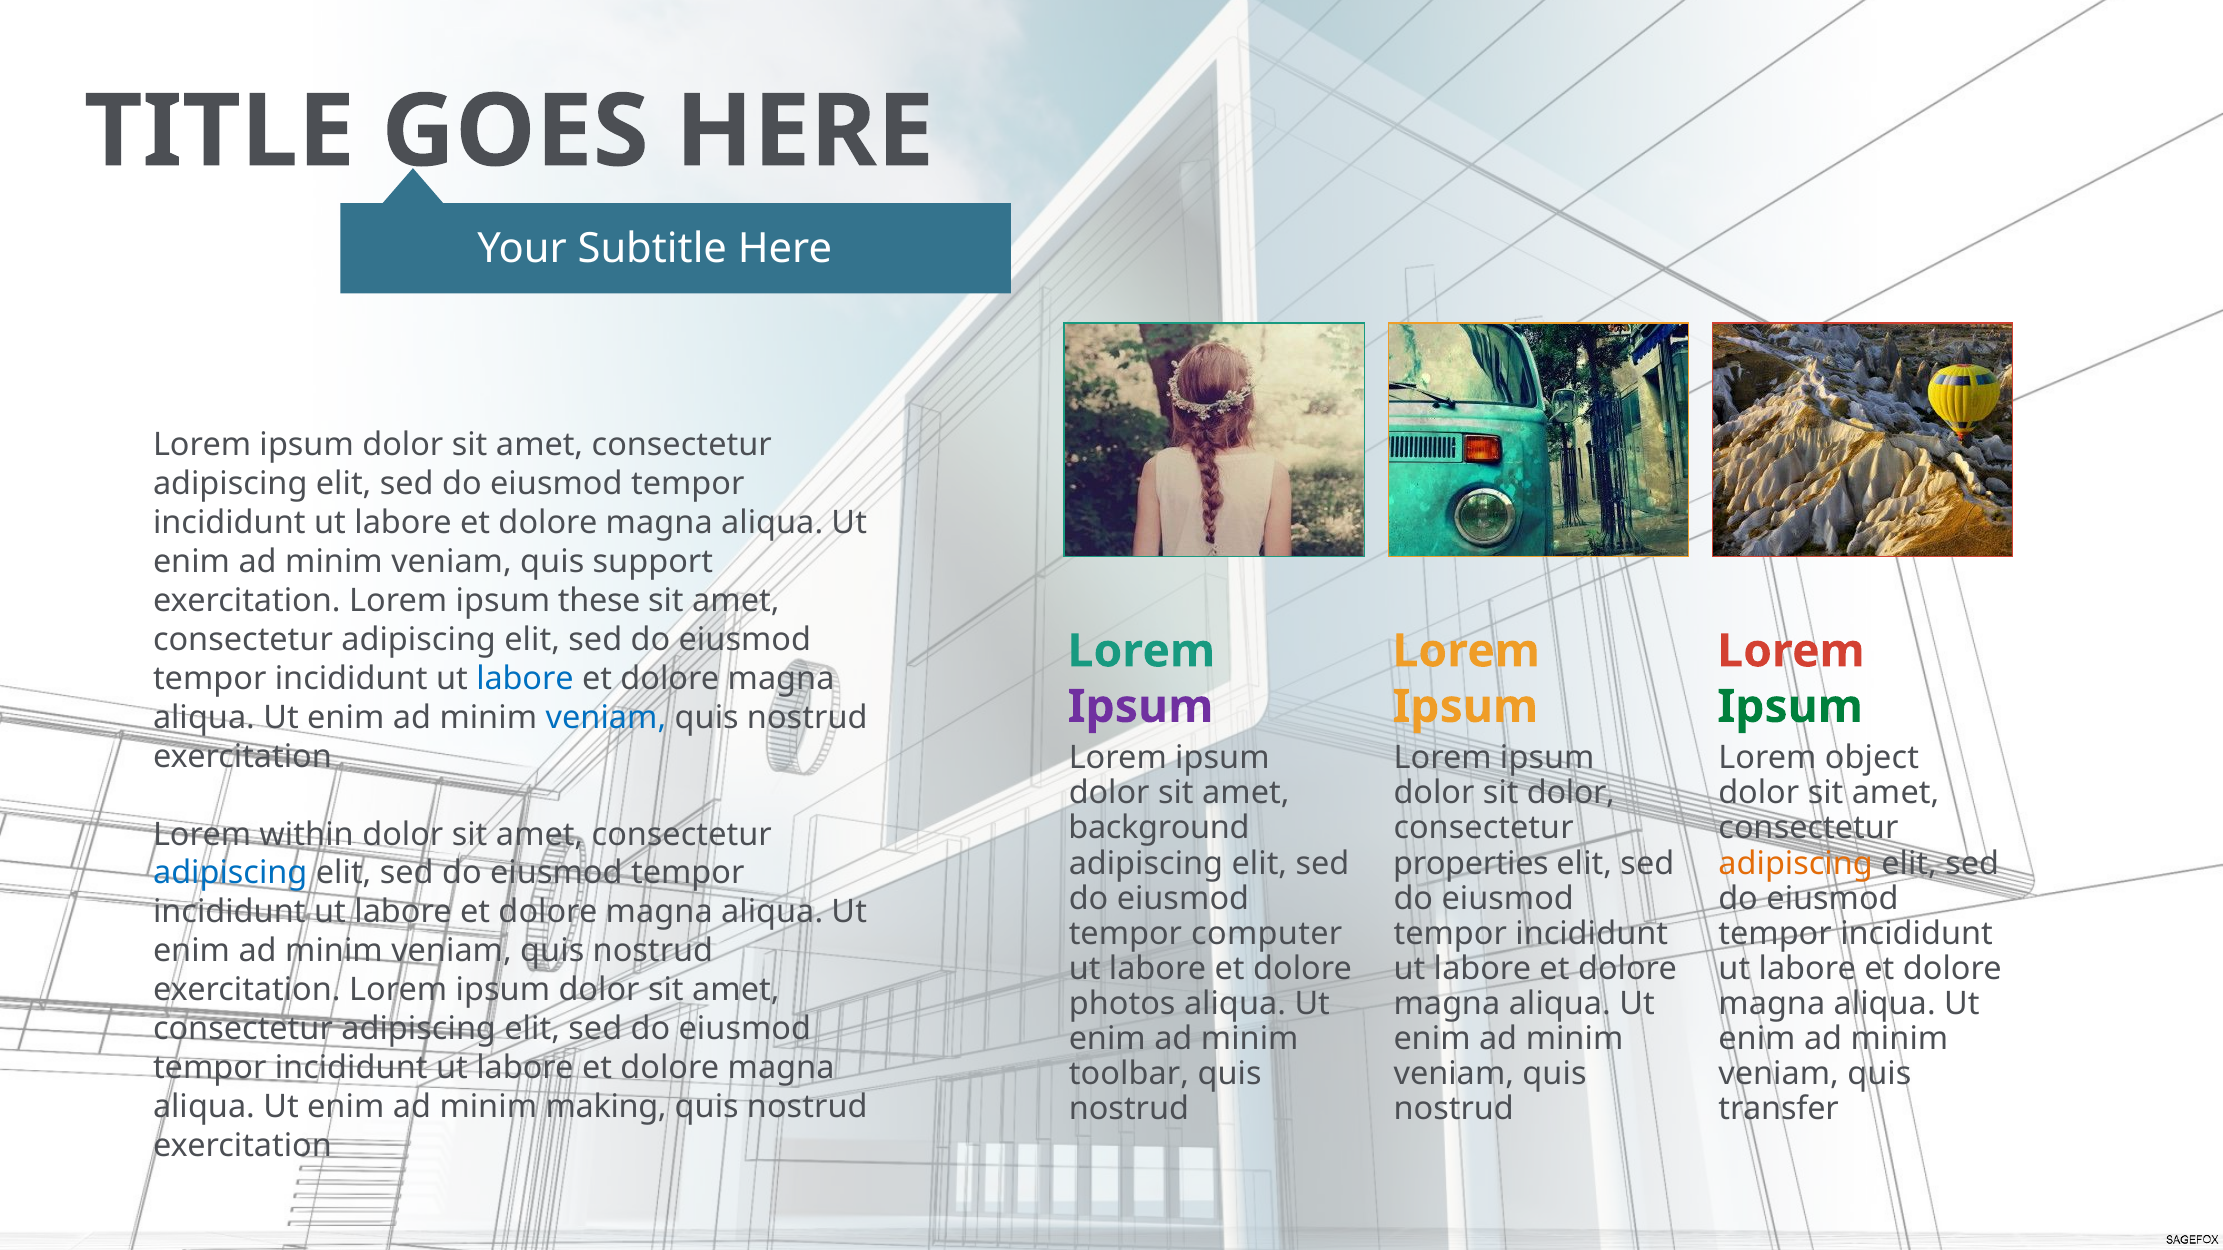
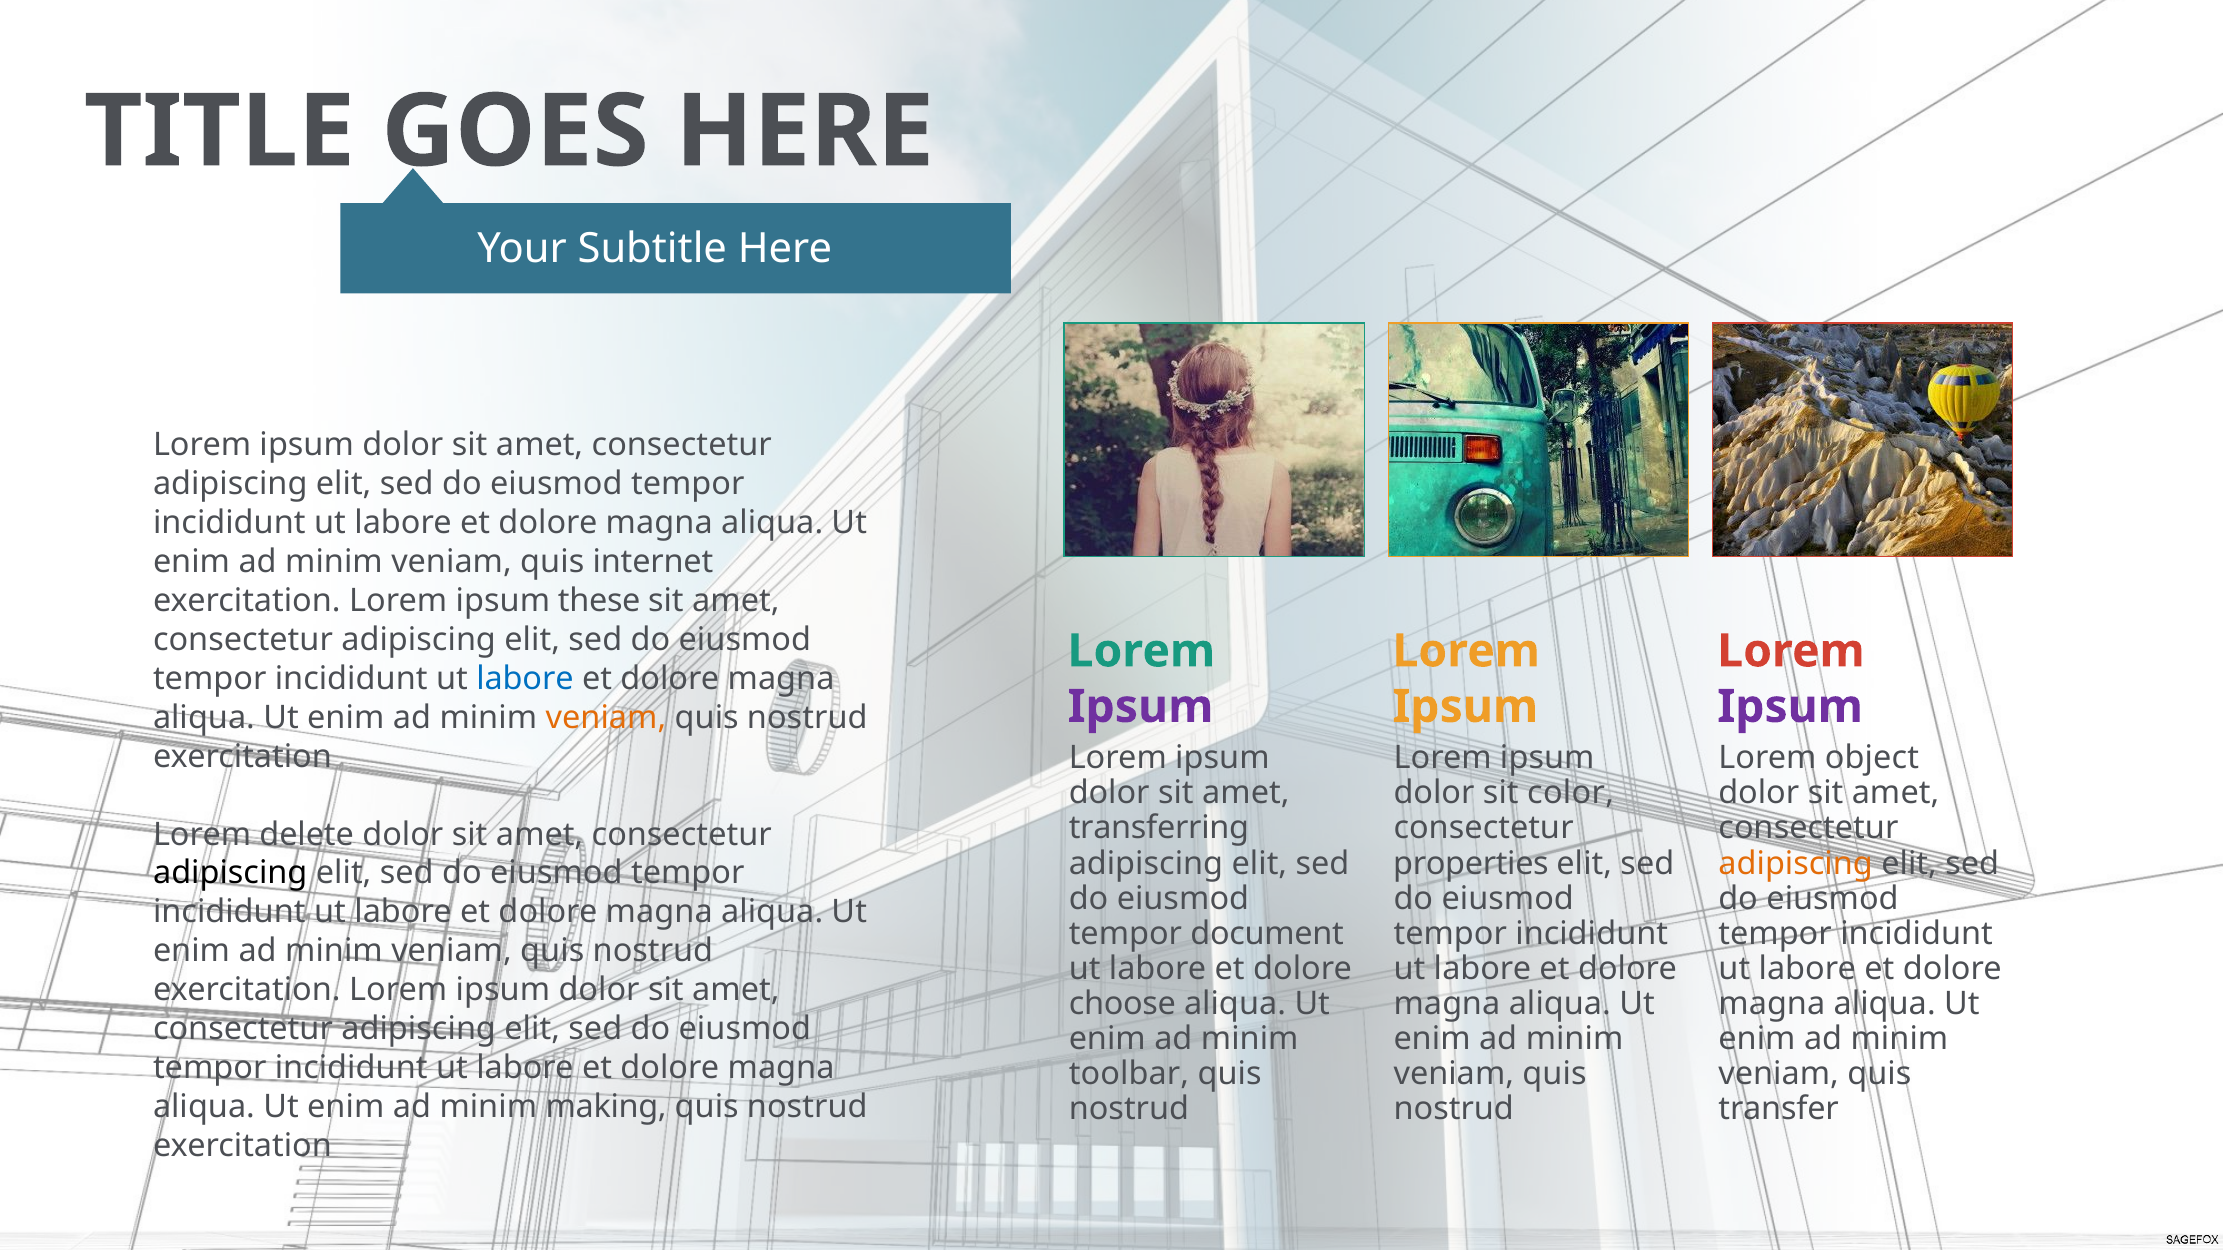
support: support -> internet (653, 562)
Ipsum colour: green -> purple (1790, 707)
veniam colour: blue -> orange (606, 718)
sit dolor: dolor -> color (1571, 794)
background: background -> transferring (1159, 829)
within: within -> delete (307, 835)
adipiscing colour: blue -> black (230, 874)
computer: computer -> document (1267, 934)
photos: photos -> choose (1122, 1004)
